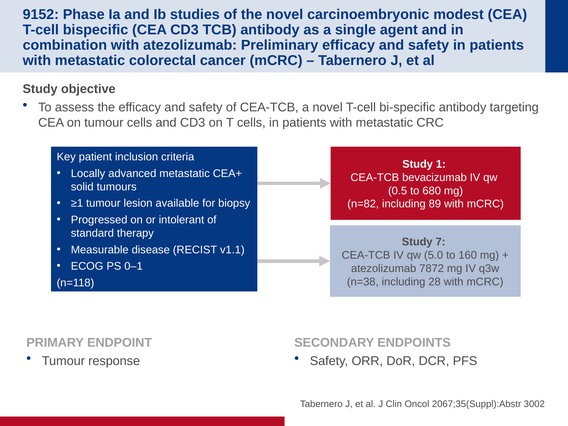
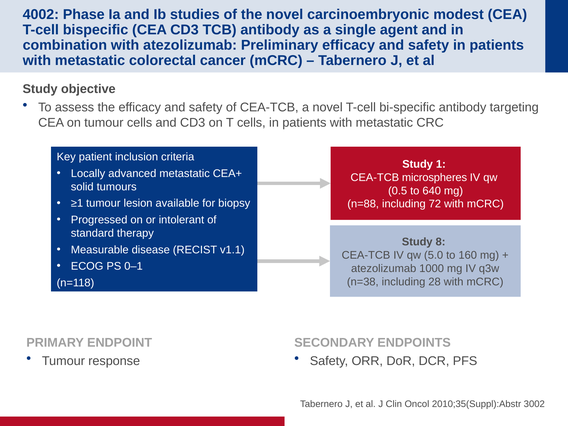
9152: 9152 -> 4002 (41, 15)
bevacizumab: bevacizumab -> microspheres (435, 177)
680: 680 -> 640 (432, 191)
n=82: n=82 -> n=88 (363, 204)
89: 89 -> 72 (435, 204)
7: 7 -> 8 (441, 242)
7872: 7872 -> 1000 (432, 268)
2067;35(Suppl):Abstr: 2067;35(Suppl):Abstr -> 2010;35(Suppl):Abstr (477, 404)
